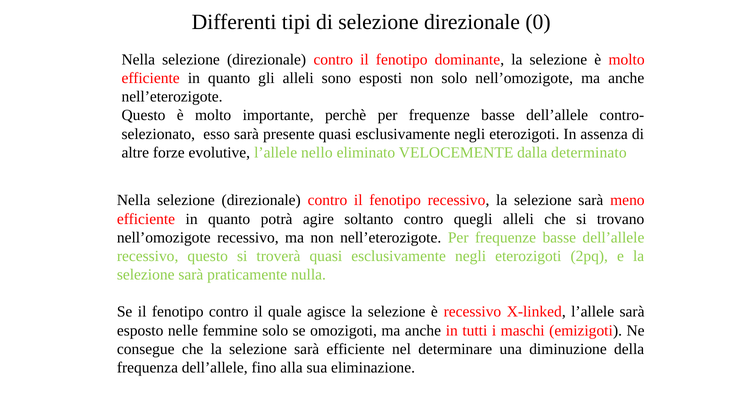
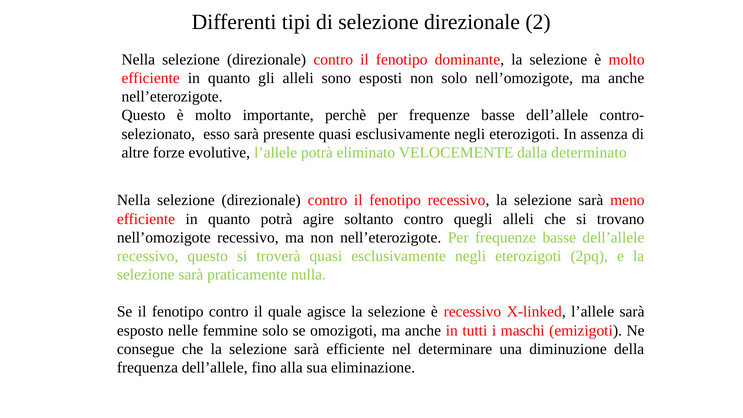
0: 0 -> 2 (538, 22)
l’allele nello: nello -> potrà (317, 152)
